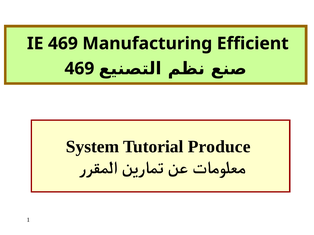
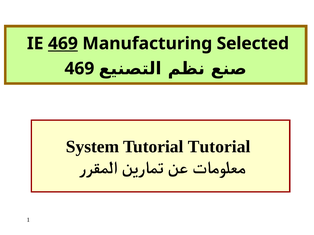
469 underline: none -> present (63, 44)
Efficient: Efficient -> Selected (253, 44)
Tutorial Produce: Produce -> Tutorial (219, 147)
